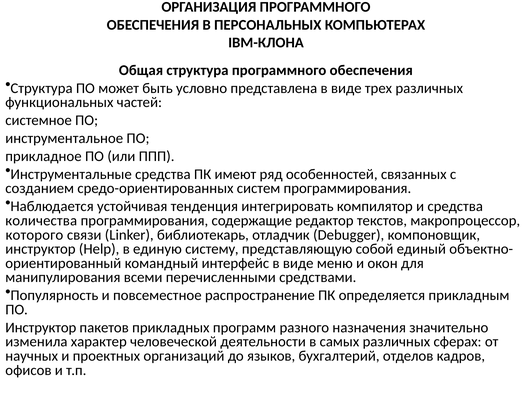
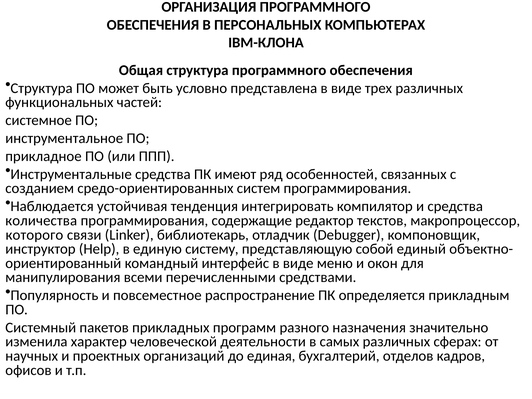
Инструктор: Инструктор -> Системный (41, 328)
языков: языков -> единая (271, 356)
